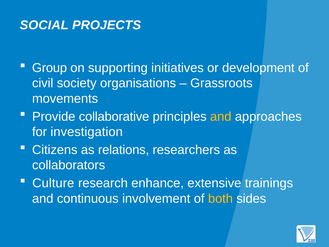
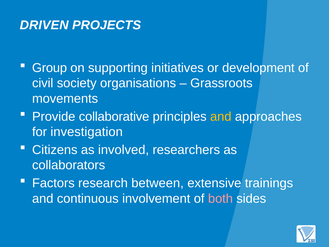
SOCIAL: SOCIAL -> DRIVEN (44, 25)
relations: relations -> involved (124, 150)
Culture: Culture -> Factors (53, 183)
enhance: enhance -> between (158, 183)
both colour: yellow -> pink (220, 198)
